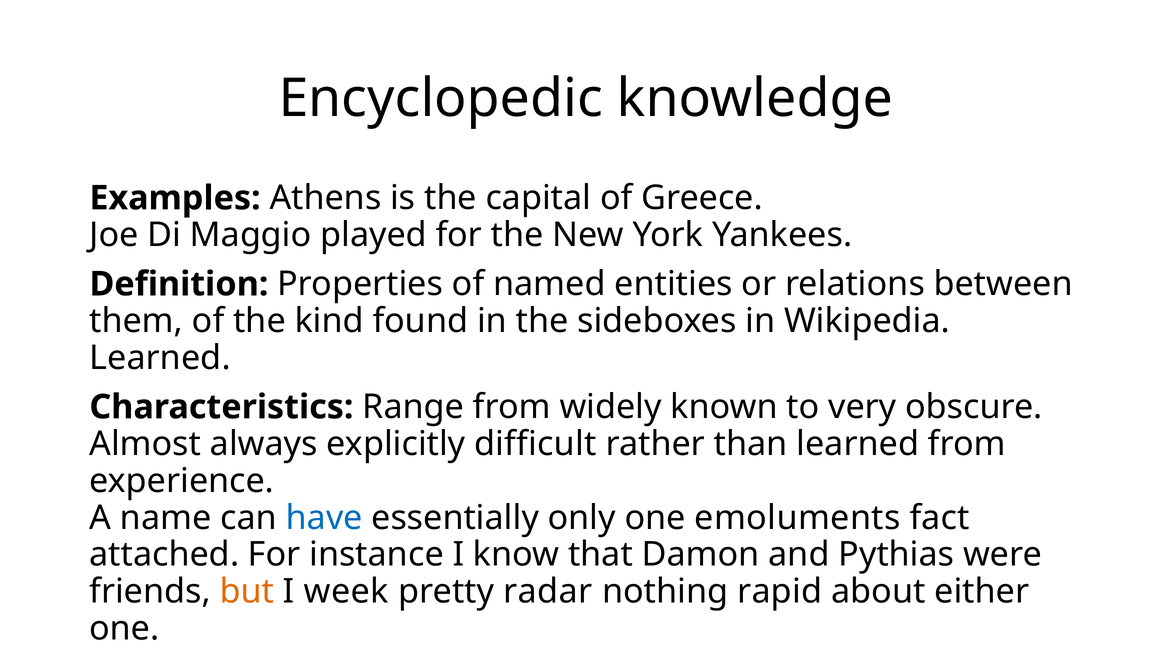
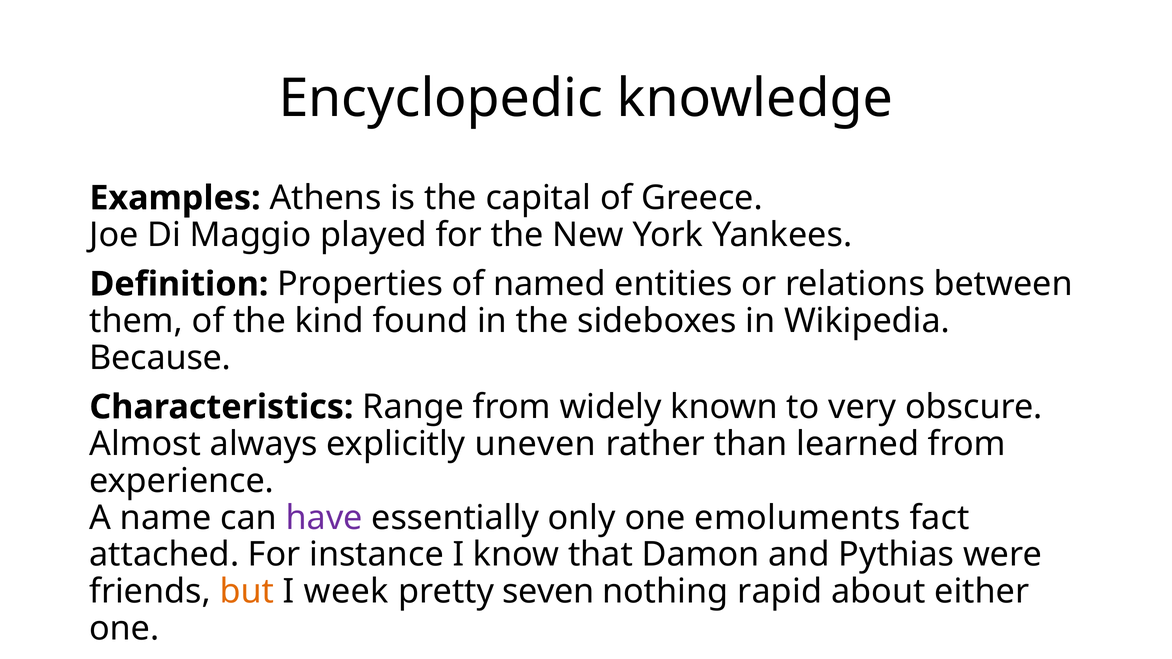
Learned: Learned -> Because (160, 358)
difficult: difficult -> uneven (535, 444)
have colour: blue -> purple (324, 518)
radar: radar -> seven (548, 592)
